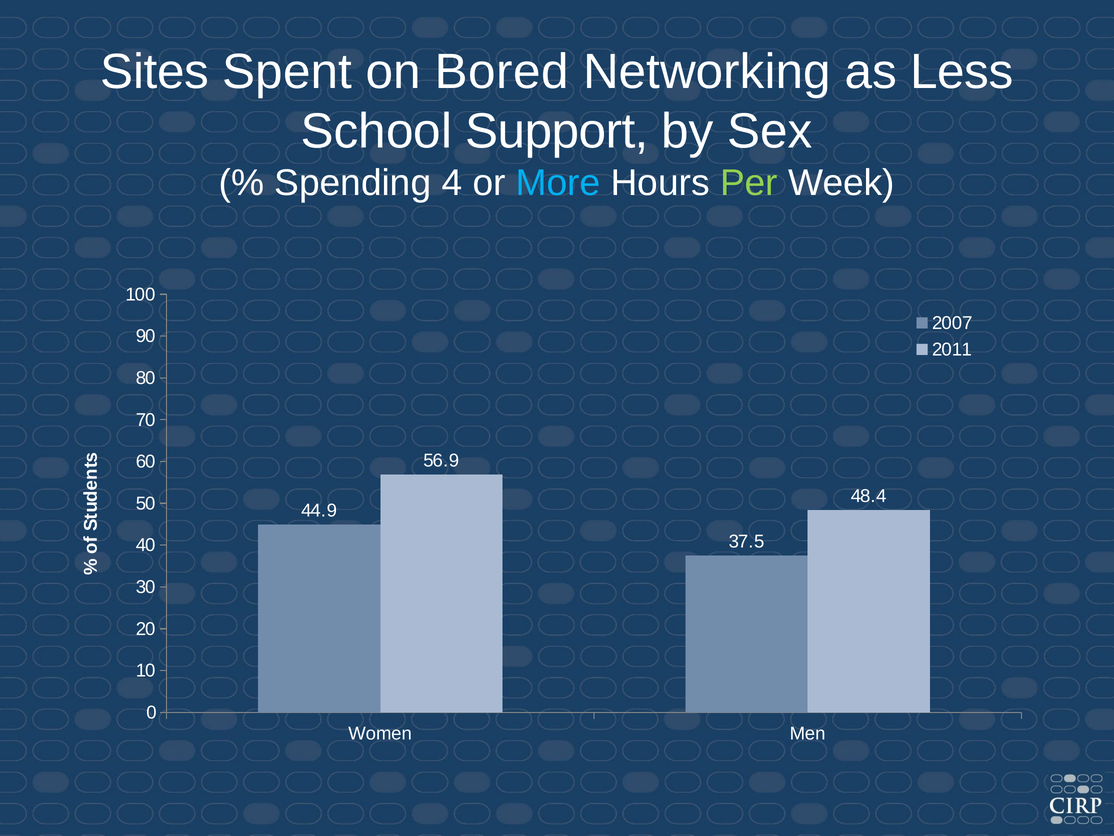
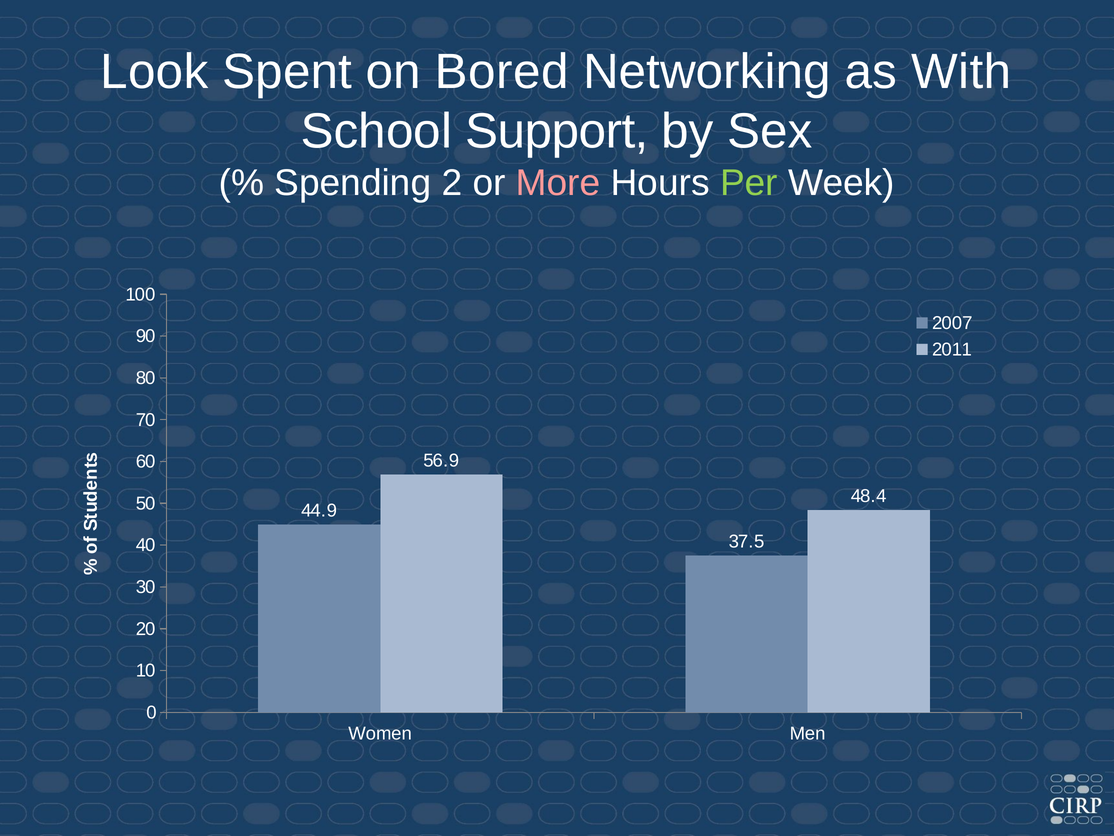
Sites: Sites -> Look (154, 72)
Less: Less -> With (961, 72)
4: 4 -> 2 (452, 183)
More colour: light blue -> pink (558, 183)
